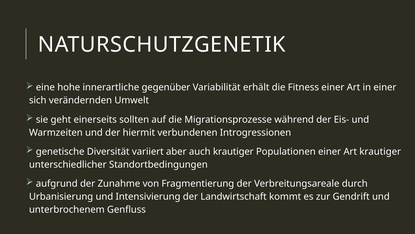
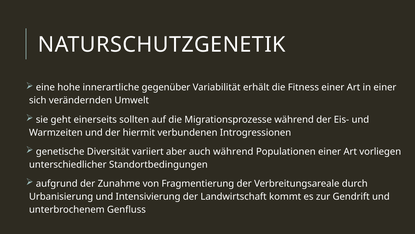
auch krautiger: krautiger -> während (233, 151)
Art krautiger: krautiger -> vorliegen (380, 151)
